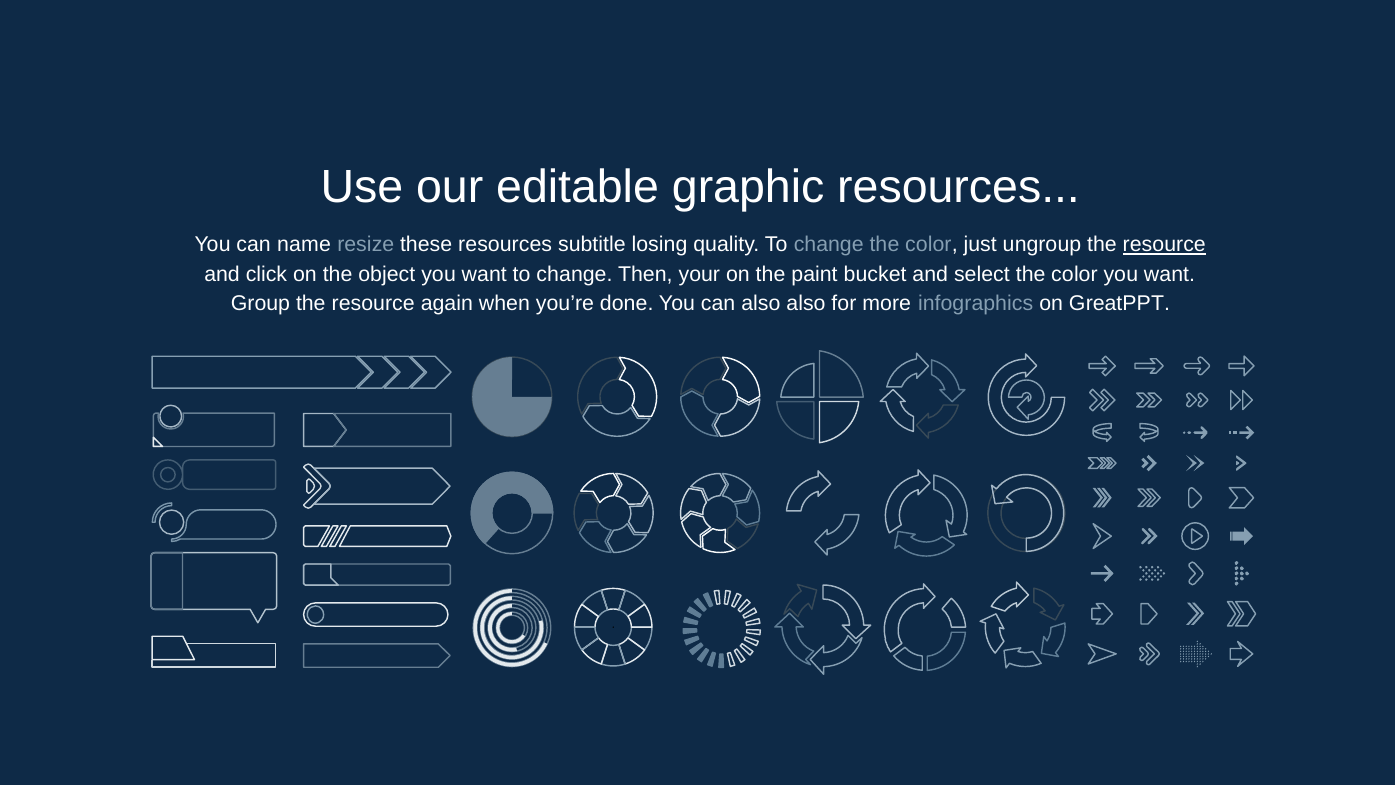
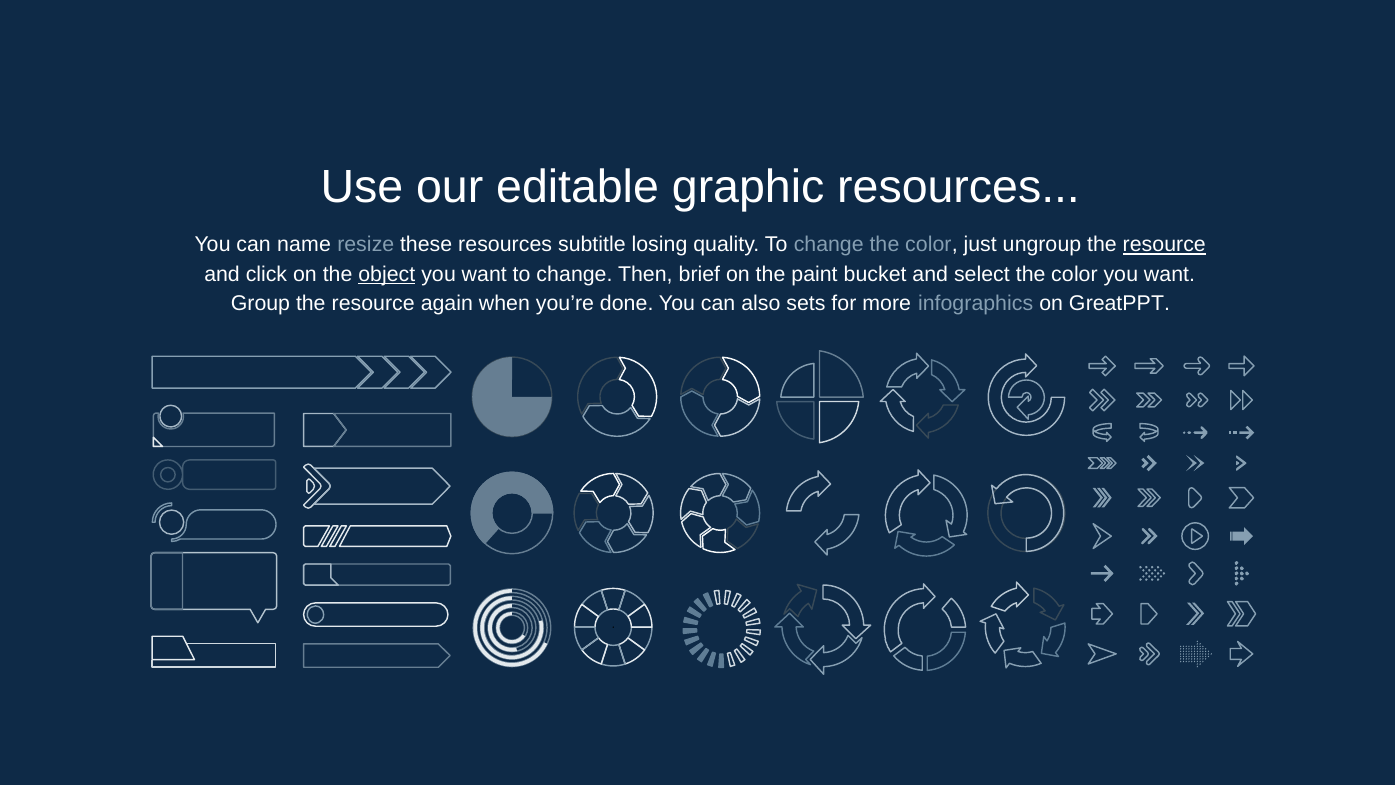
object underline: none -> present (387, 274)
your: your -> brief (699, 274)
also also: also -> sets (806, 303)
